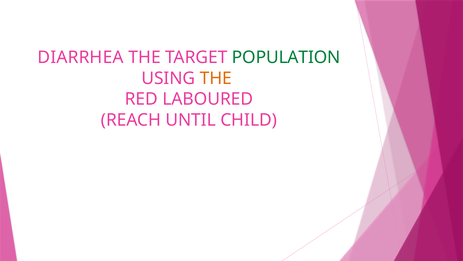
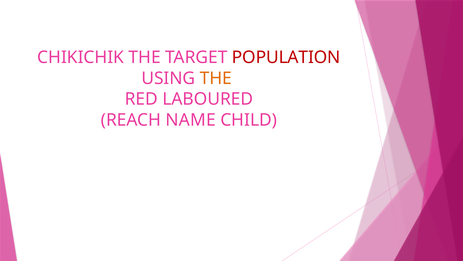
DIARRHEA: DIARRHEA -> CHIKICHIK (81, 57)
POPULATION colour: green -> red (286, 57)
UNTIL: UNTIL -> NAME (191, 120)
